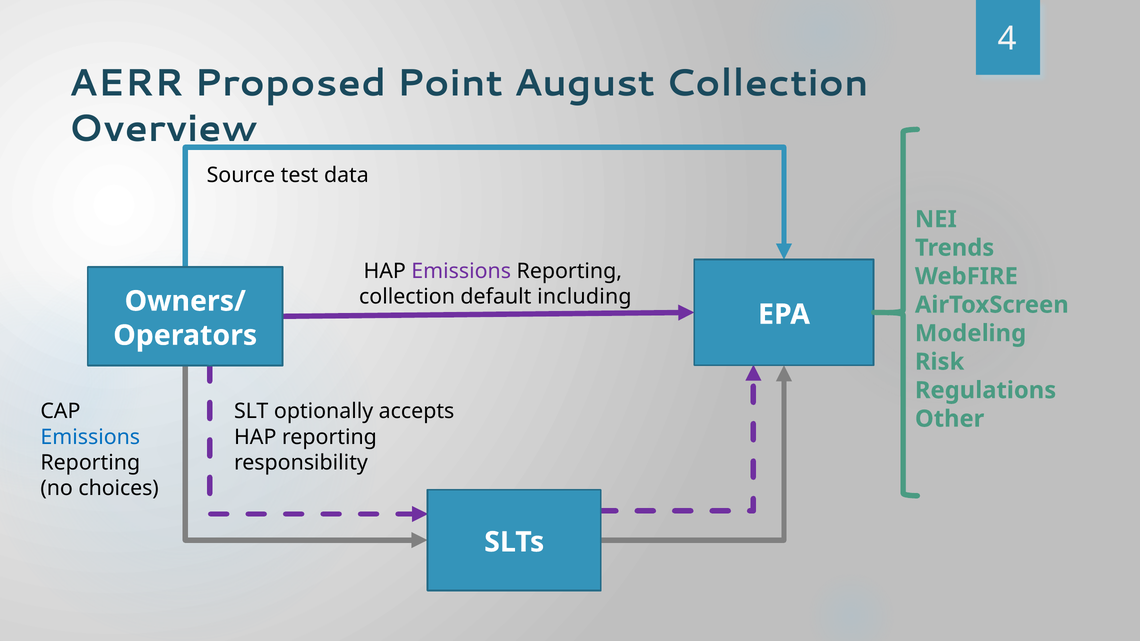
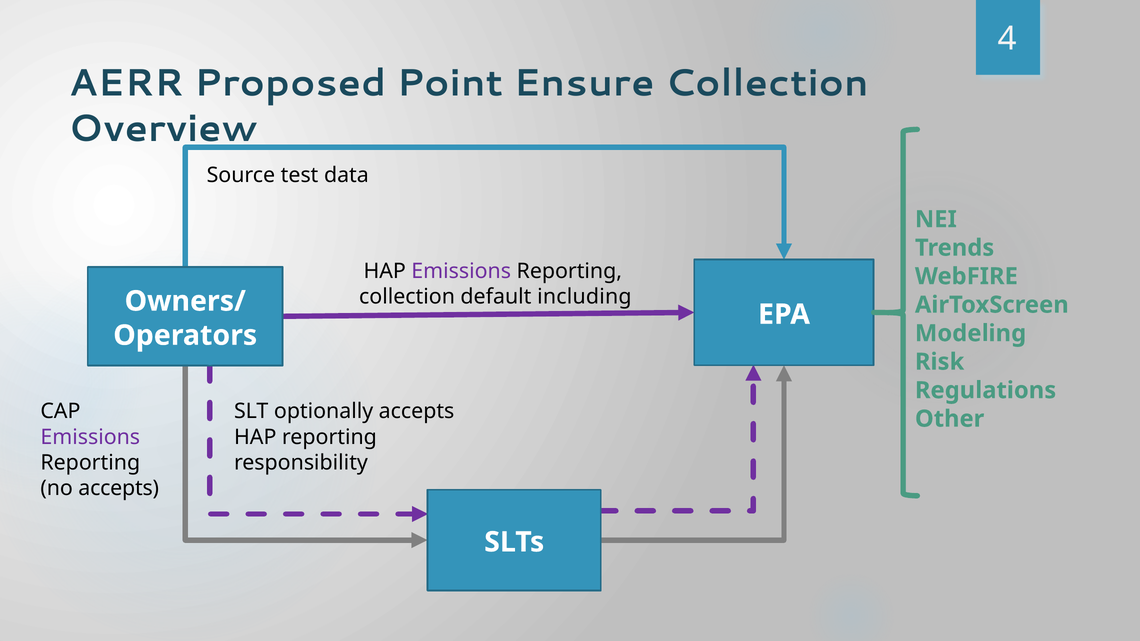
August: August -> Ensure (584, 83)
Emissions colour: blue -> purple (90, 437)
no choices: choices -> accepts (119, 489)
